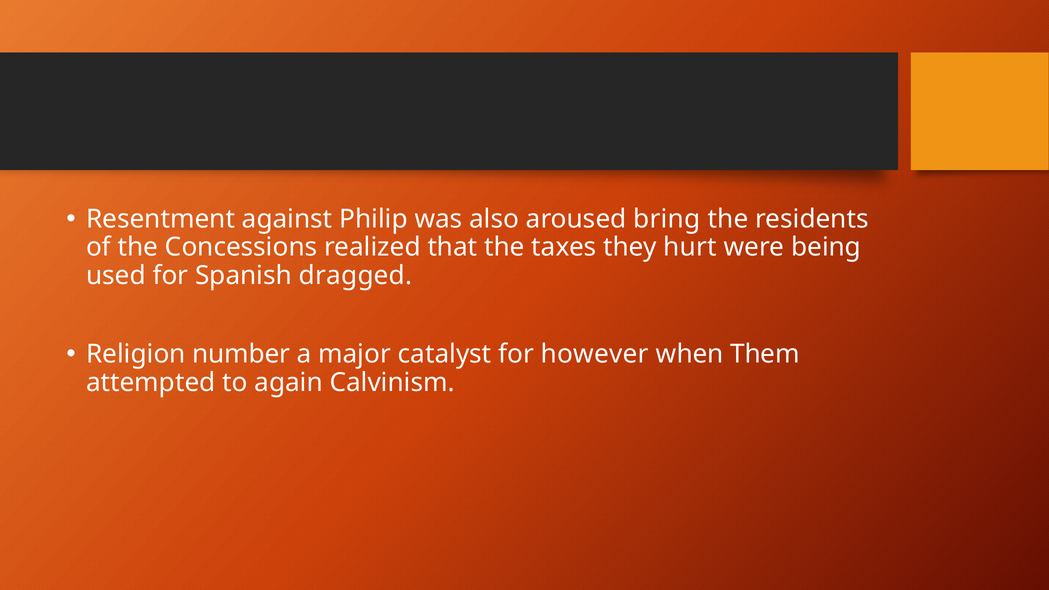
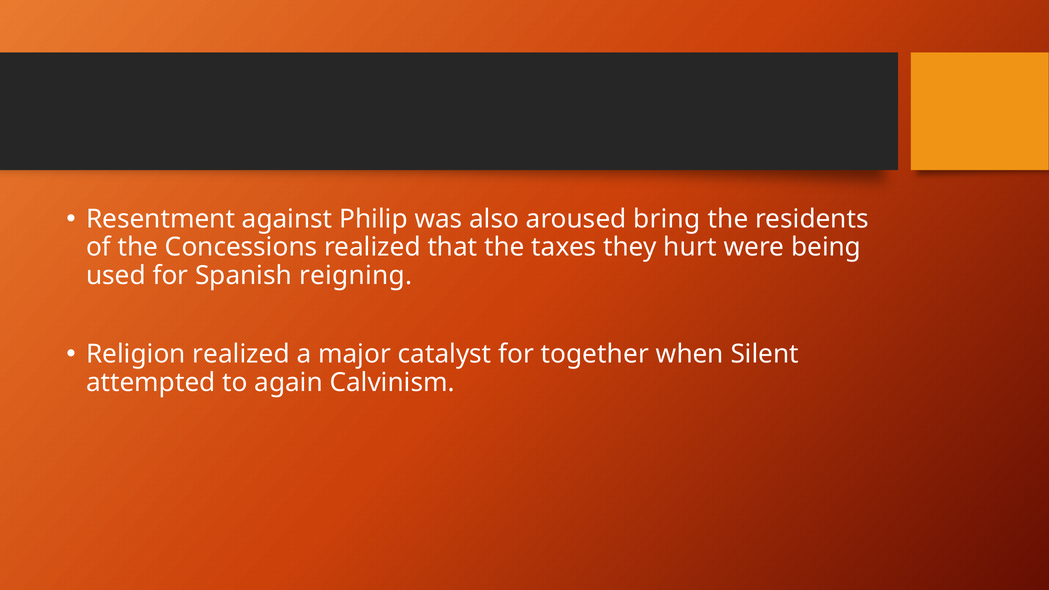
dragged: dragged -> reigning (356, 276)
Religion number: number -> realized (241, 354)
however: however -> together (595, 354)
Them: Them -> Silent (765, 354)
